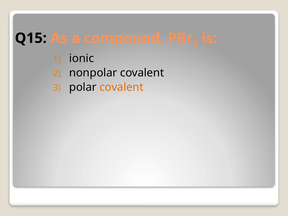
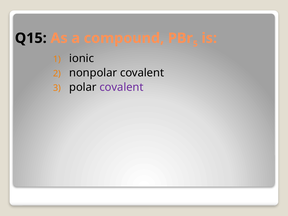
covalent colour: orange -> purple (121, 87)
